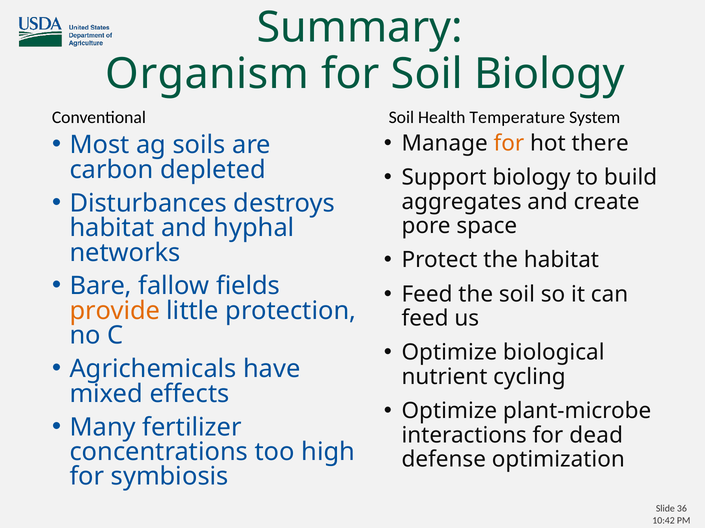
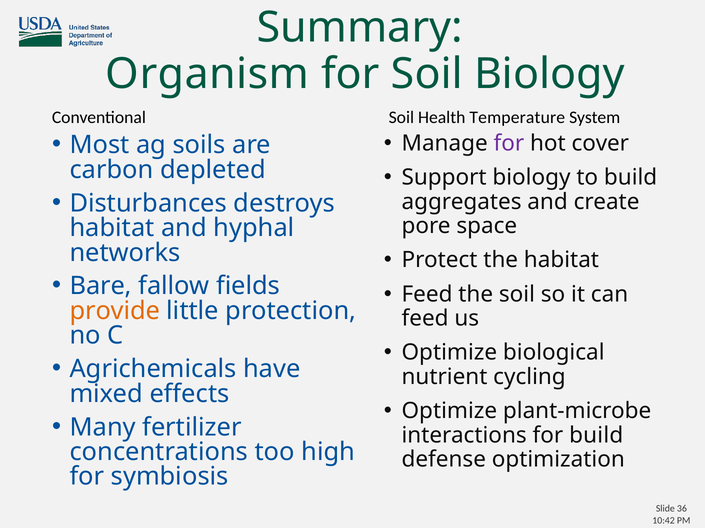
for colour: orange -> purple (509, 144)
there: there -> cover (600, 144)
for dead: dead -> build (596, 436)
